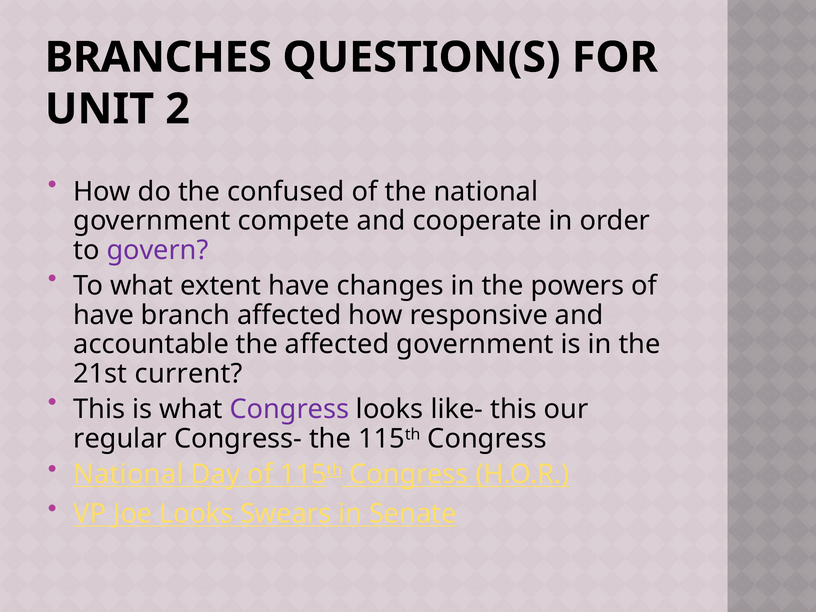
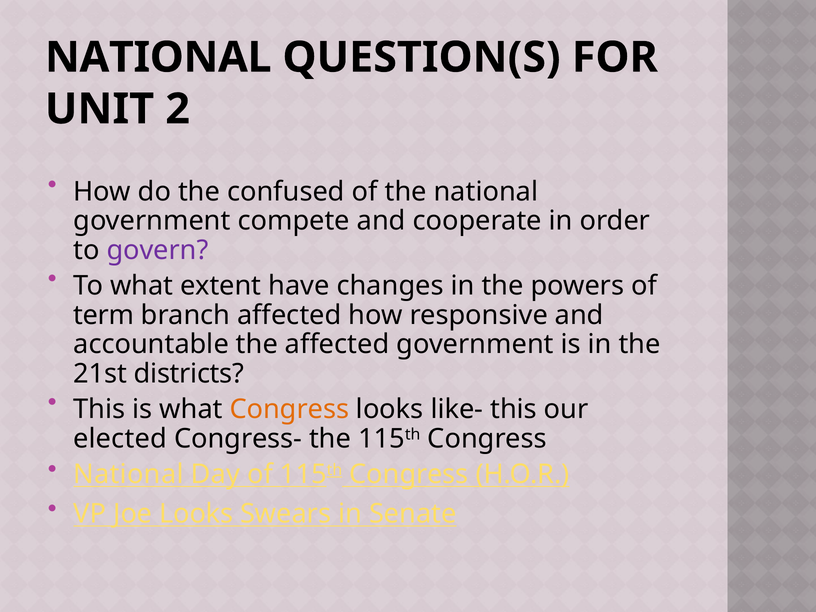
BRANCHES: BRANCHES -> NATIONAL (158, 57)
have: have -> term (104, 315)
current: current -> districts (189, 374)
Congress colour: purple -> orange (289, 409)
regular: regular -> elected (120, 439)
